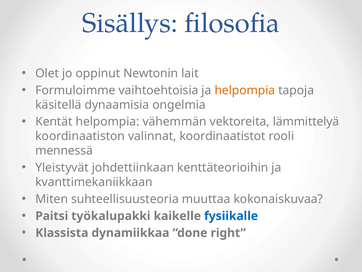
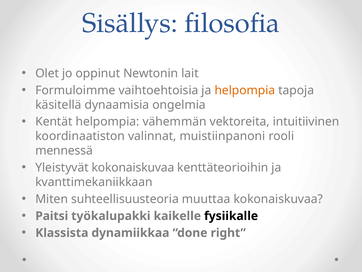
lämmittelyä: lämmittelyä -> intuitiivinen (306, 122)
koordinaatistot: koordinaatistot -> muistiinpanoni (222, 136)
Yleistyvät johdettiinkaan: johdettiinkaan -> kokonaiskuvaa (133, 167)
fysiikalle colour: blue -> black (231, 216)
